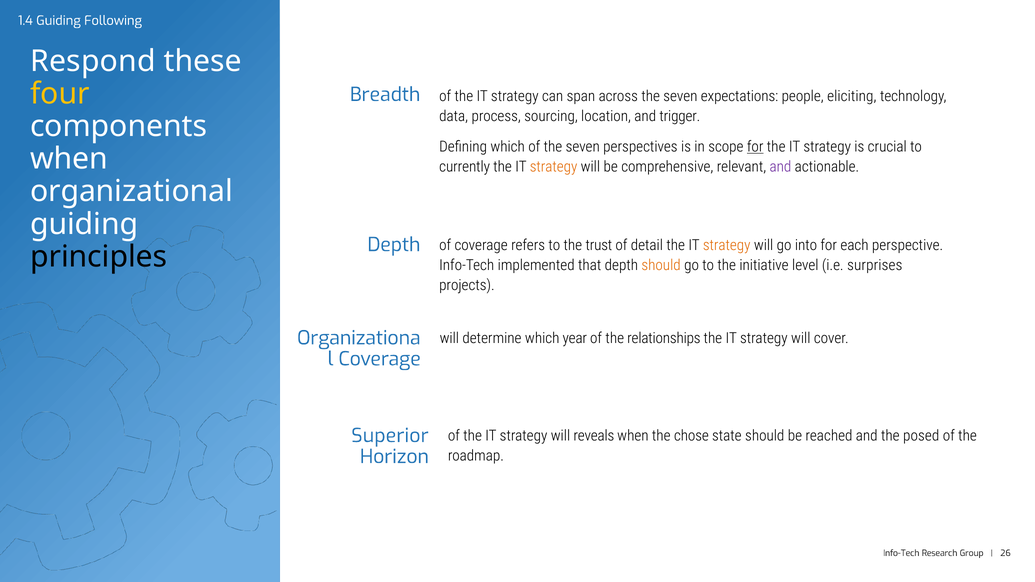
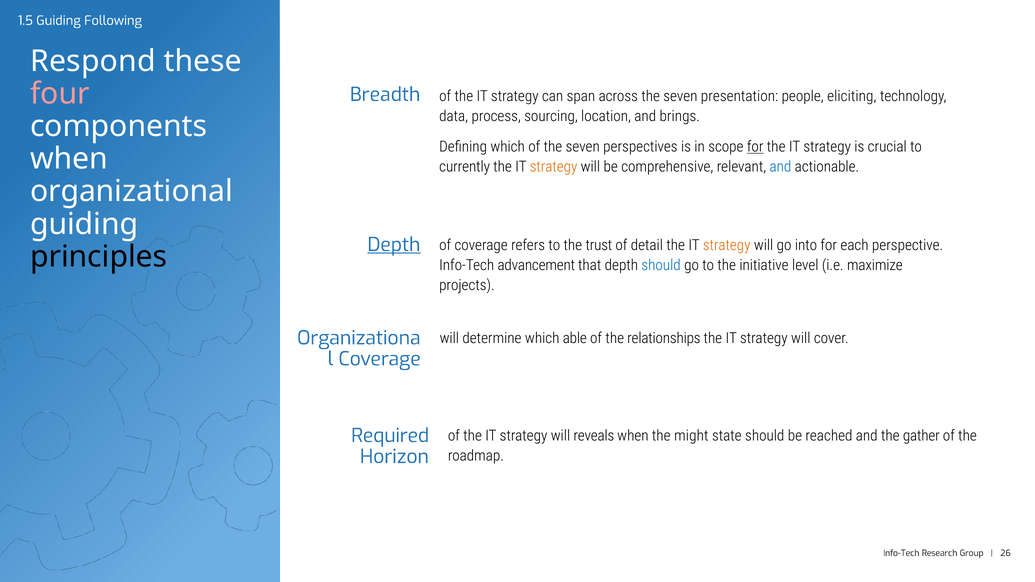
1.4: 1.4 -> 1.5 (25, 21)
four colour: yellow -> pink (60, 94)
expectations: expectations -> presentation (740, 96)
trigger: trigger -> brings (680, 116)
and colour: purple -> blue (780, 167)
Depth underline: none -> present (394, 245)
implemented: implemented -> advancement (536, 265)
should colour: orange -> blue (661, 265)
surprises: surprises -> maximize (875, 265)
year: year -> able (575, 338)
Superior: Superior -> Required (390, 436)
chose: chose -> might (691, 436)
posed: posed -> gather (921, 436)
